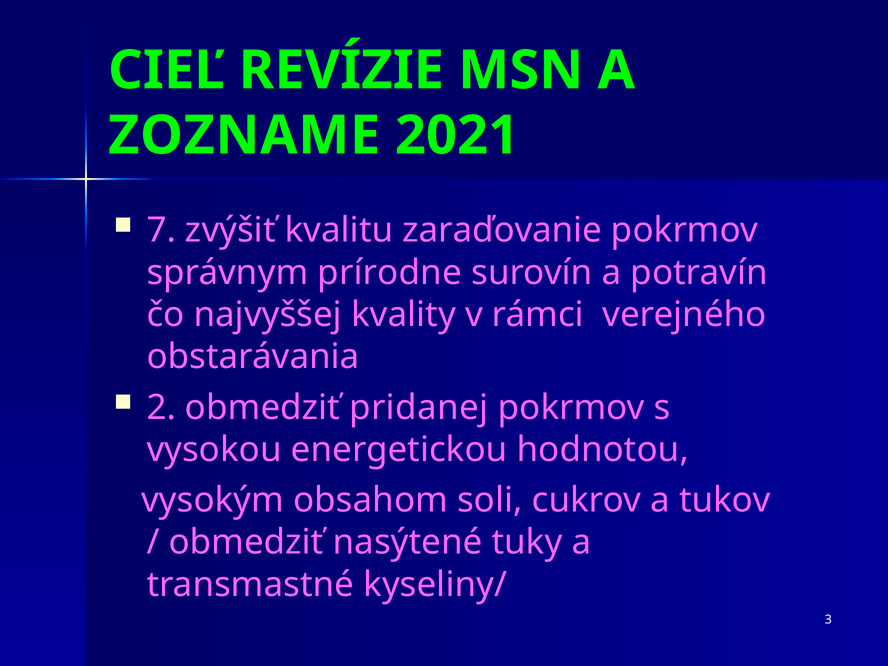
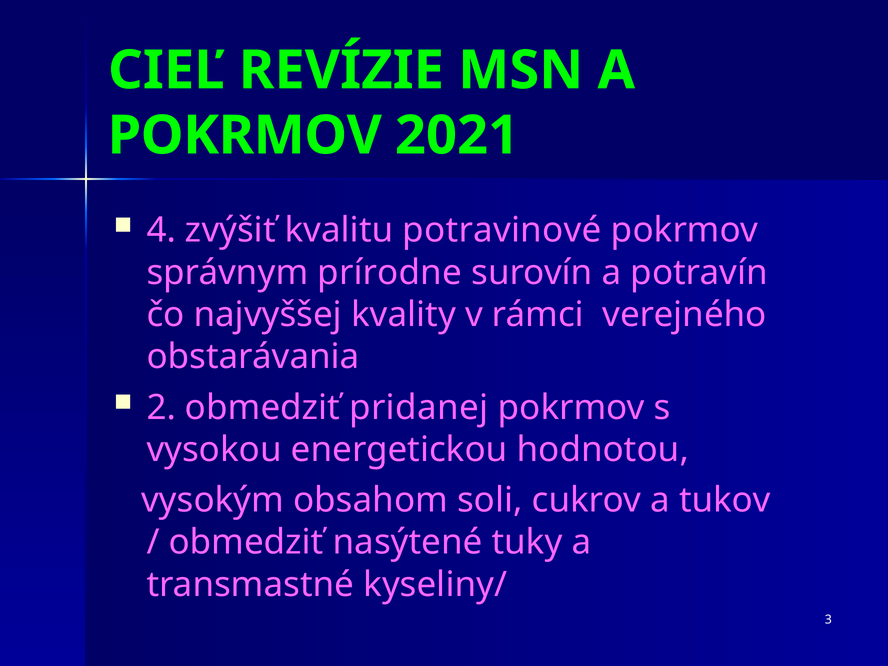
ZOZNAME: ZOZNAME -> POKRMOV (245, 136)
7: 7 -> 4 (161, 230)
zaraďovanie: zaraďovanie -> potravinové (502, 230)
